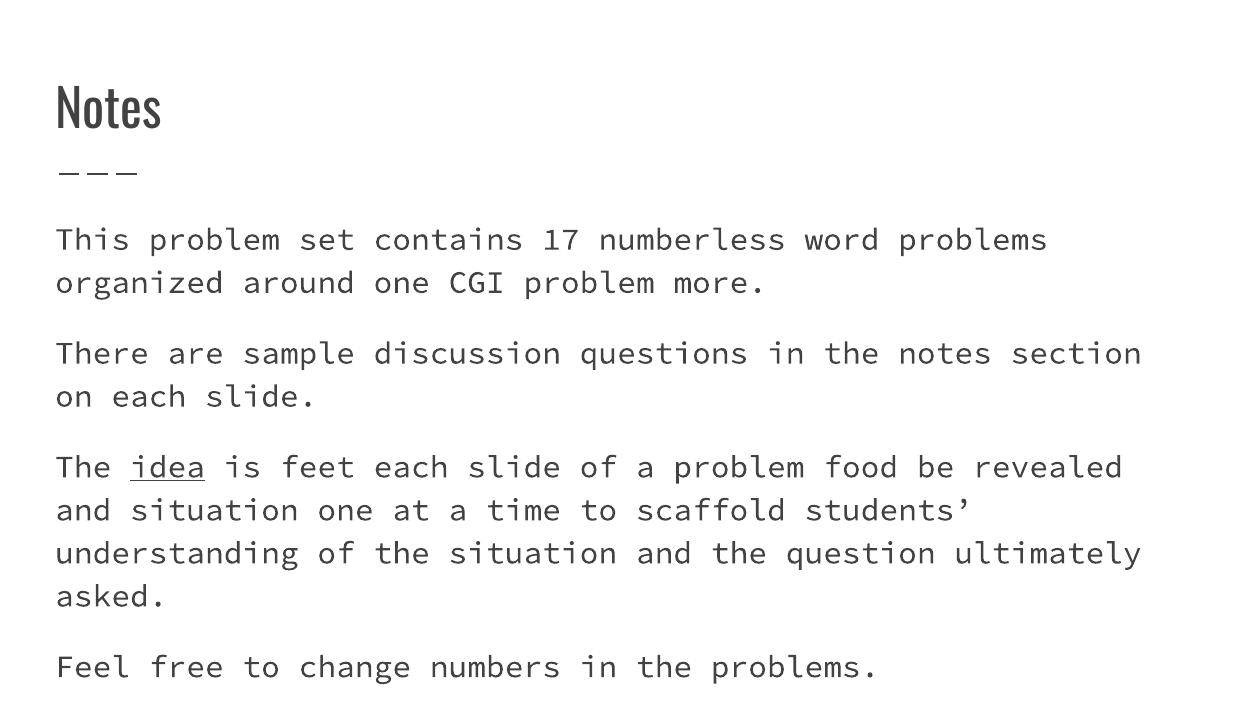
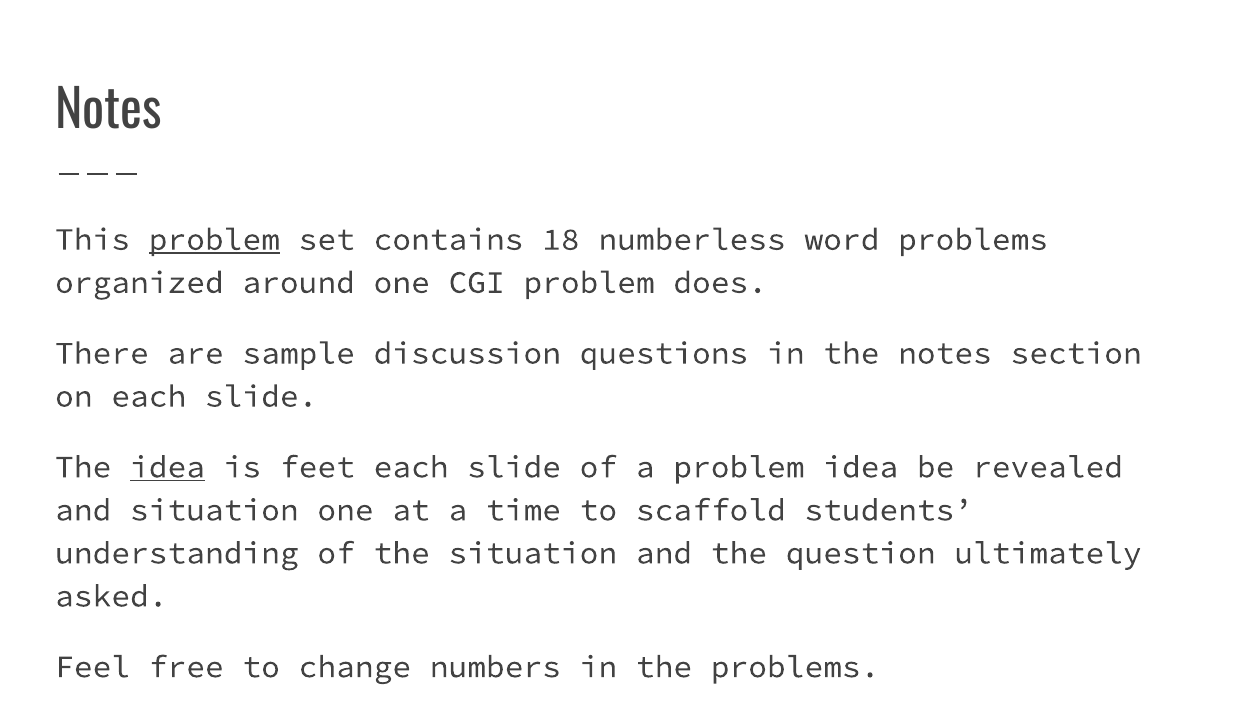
problem underline: none -> present (214, 240)
17: 17 -> 18 (561, 240)
more: more -> does (720, 283)
problem food: food -> idea (861, 467)
